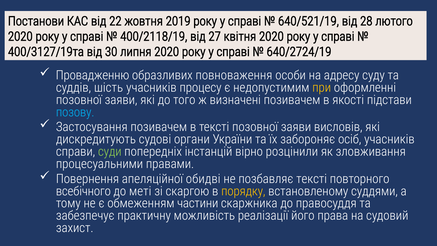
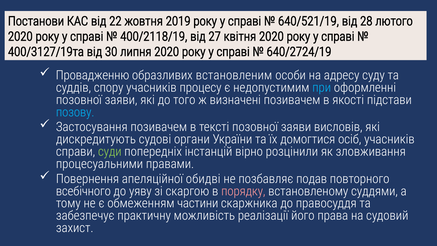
повноваження: повноваження -> встановленим (234, 75)
шість: шість -> спору (109, 88)
при colour: yellow -> light blue (322, 88)
забороняє: забороняє -> домогтися (308, 139)
позбавляє тексті: тексті -> подав (312, 179)
меті: меті -> уяву (140, 191)
порядку colour: yellow -> pink (243, 191)
